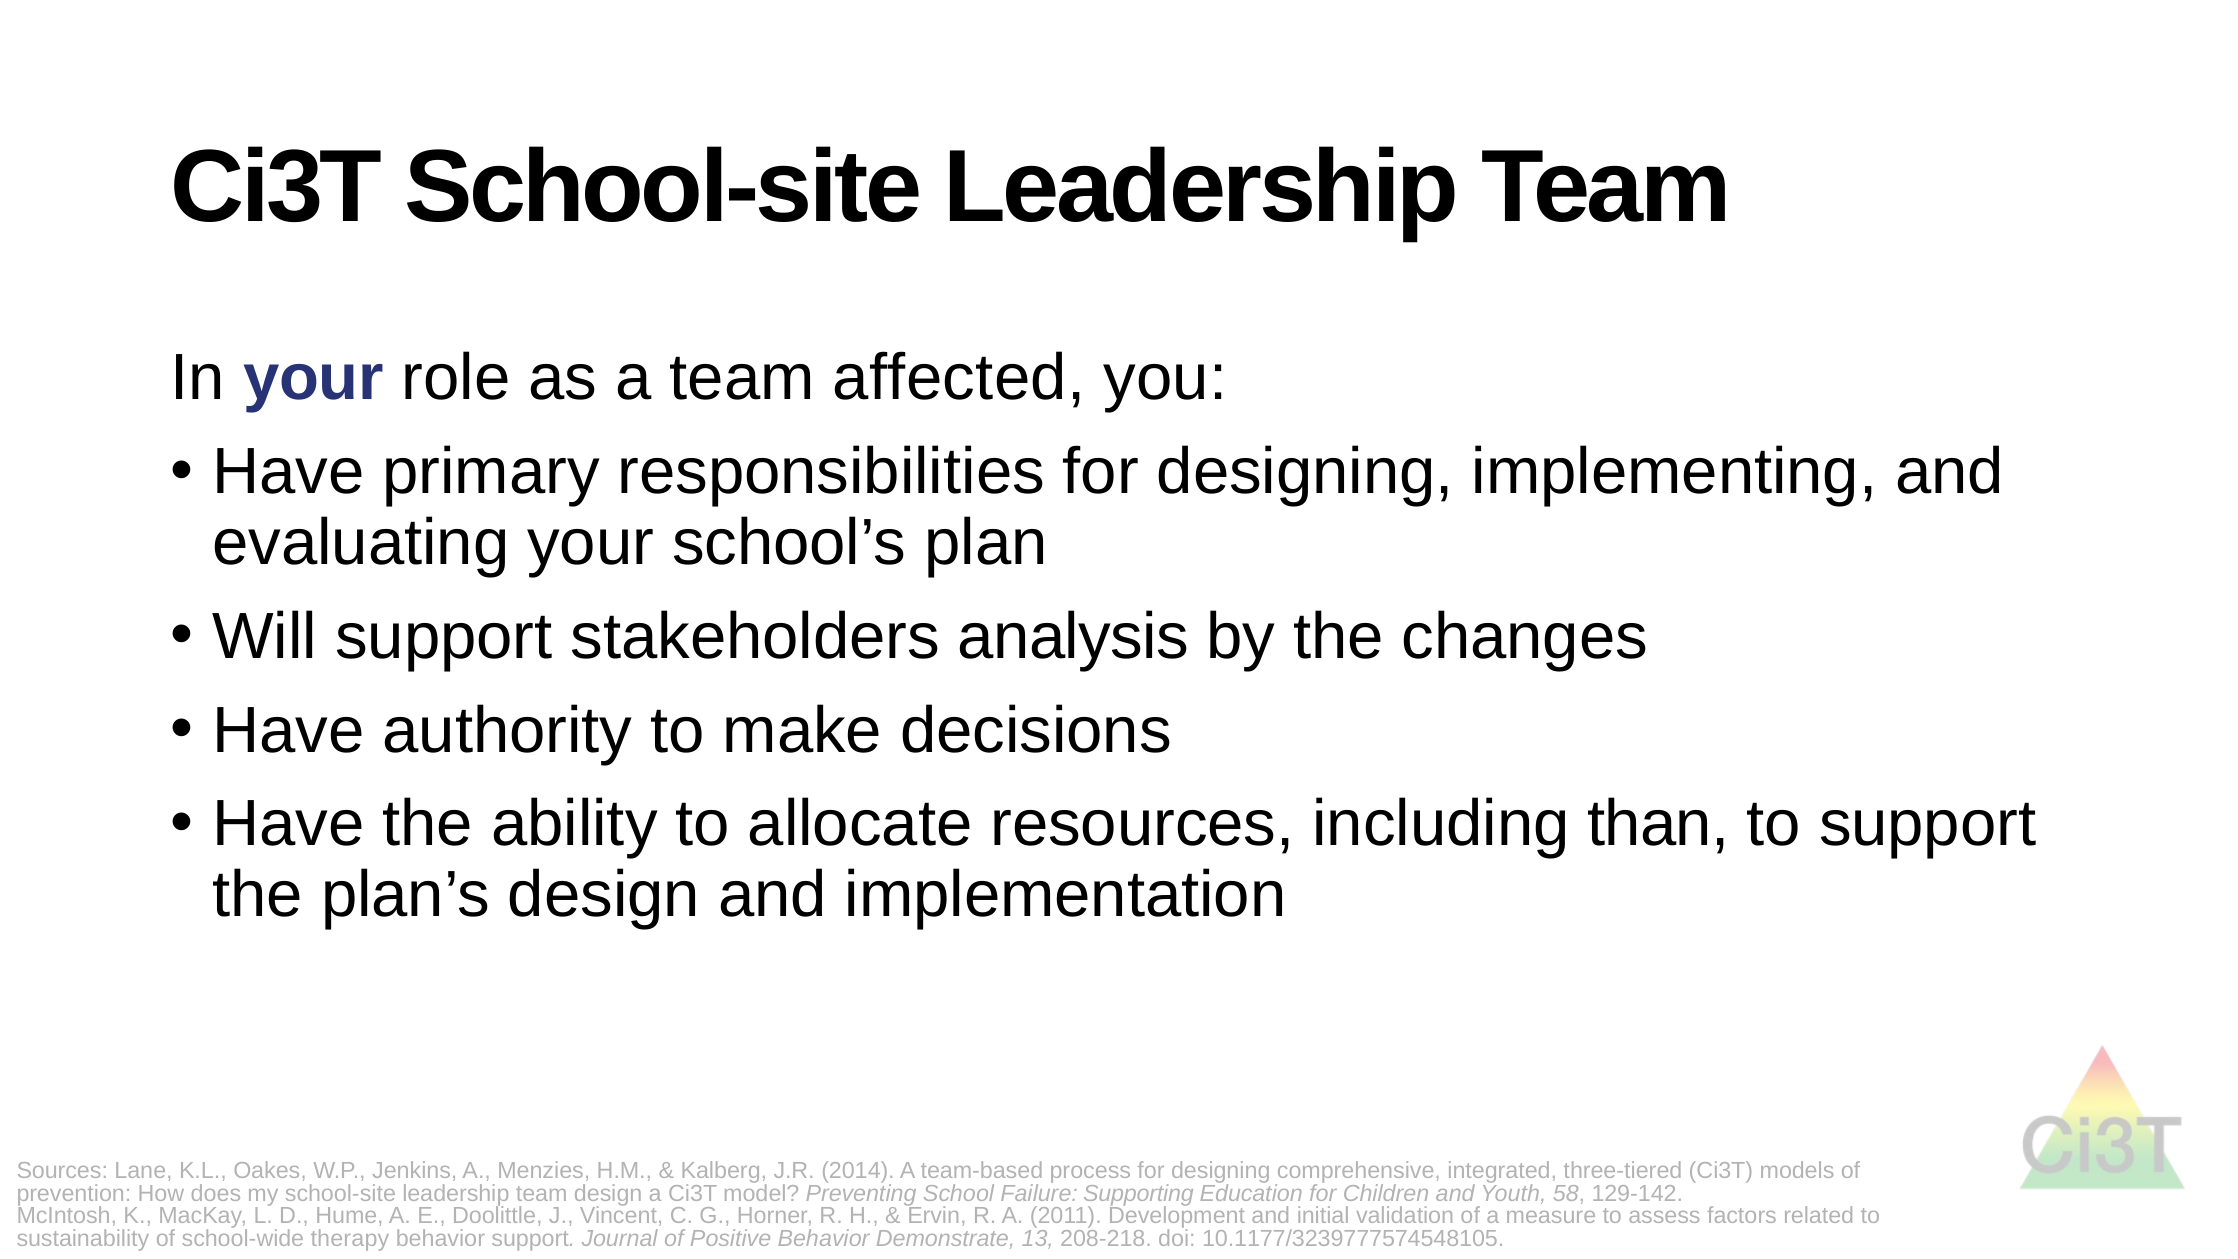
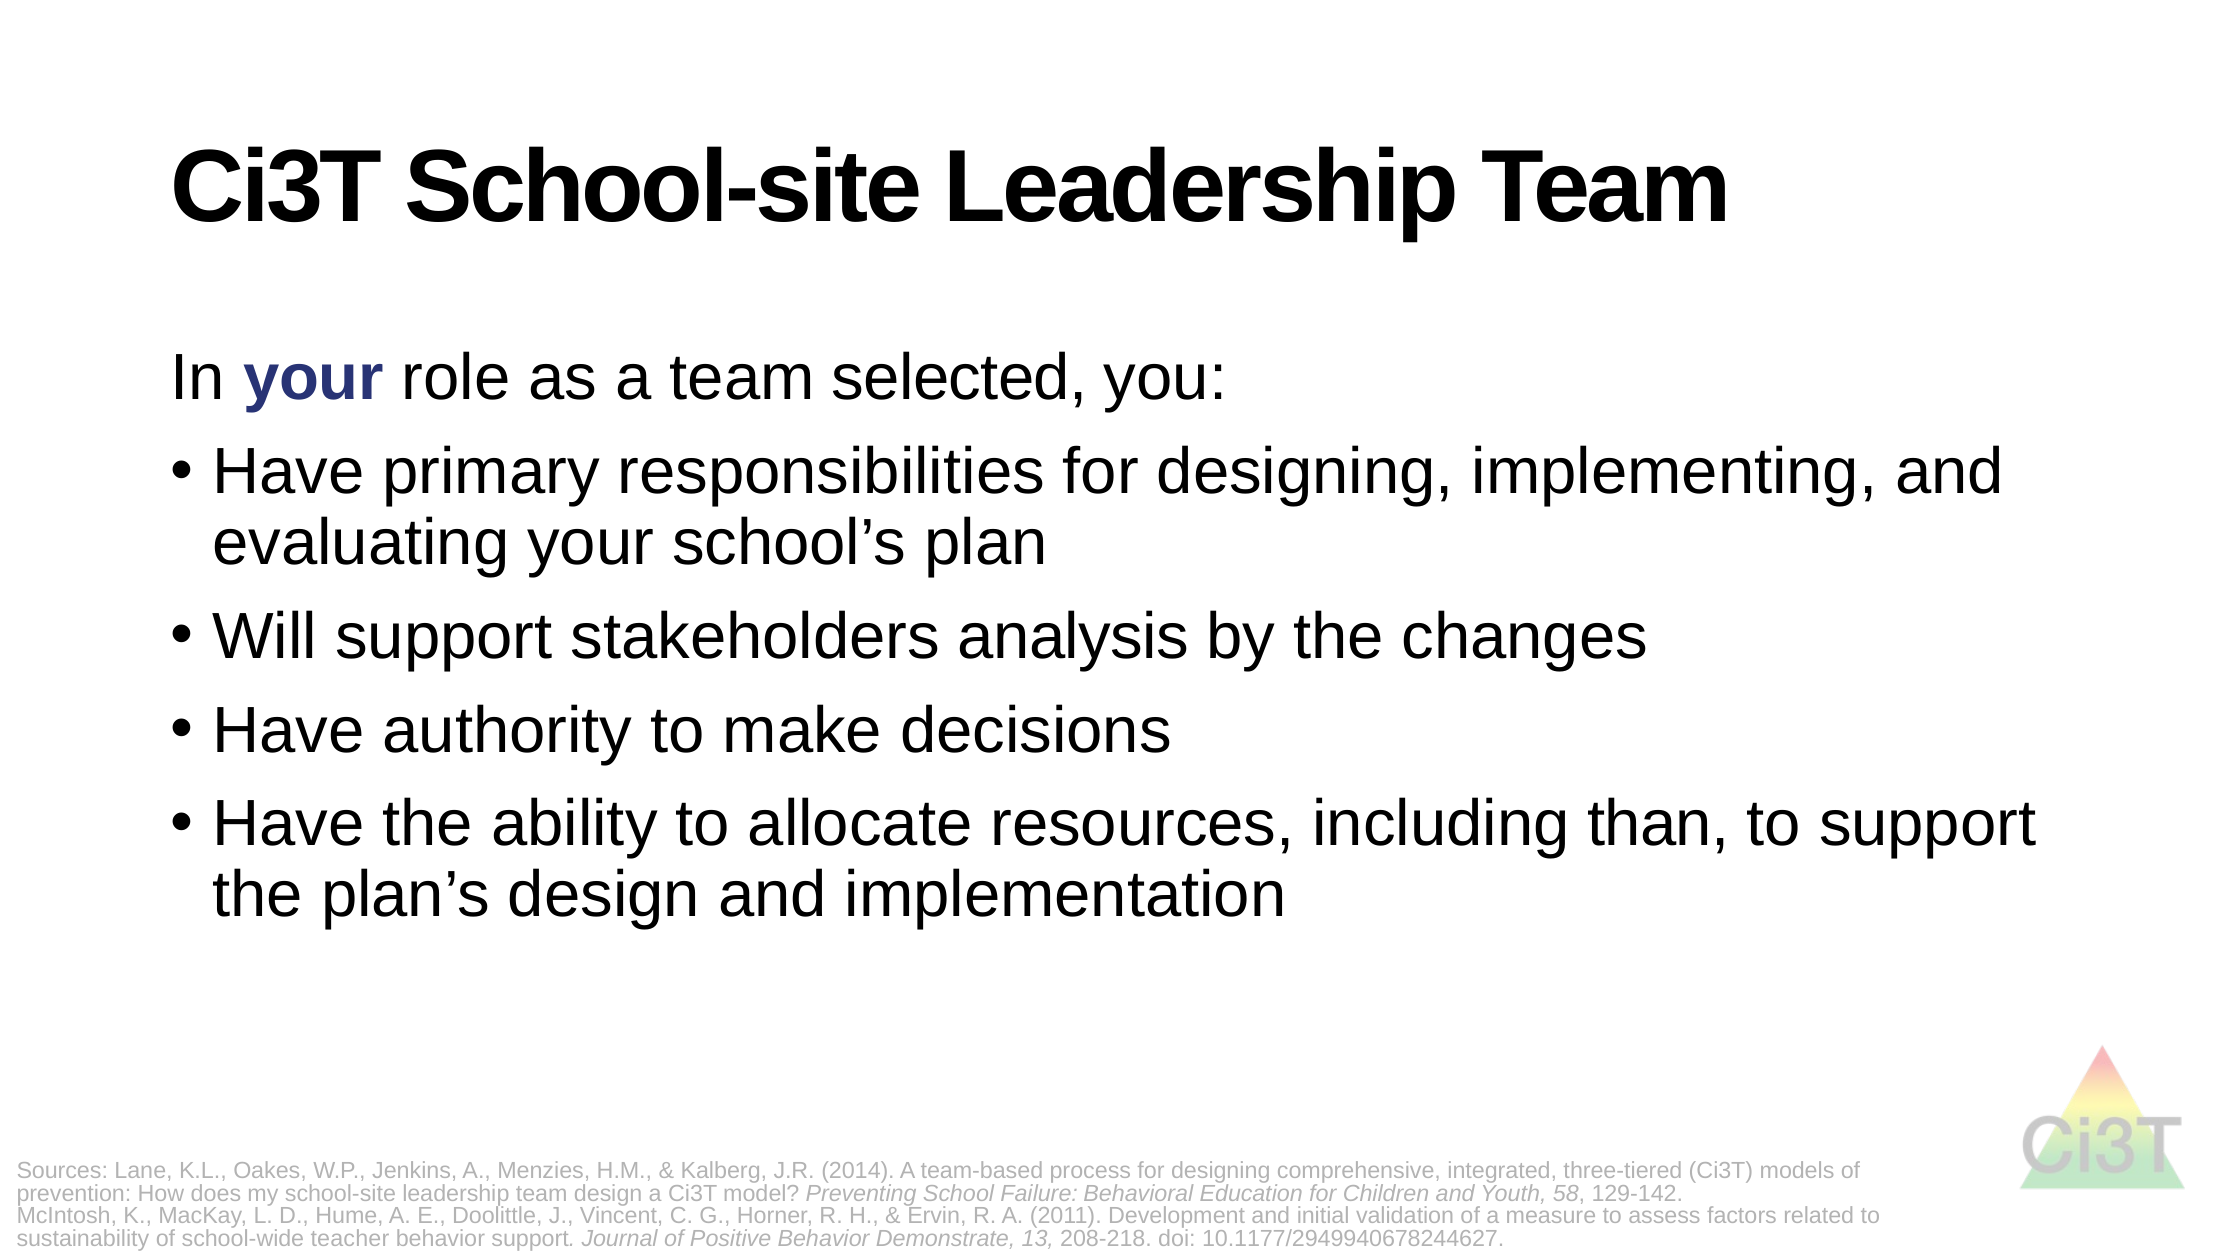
affected: affected -> selected (960, 378)
Supporting: Supporting -> Behavioral (1138, 1194)
therapy: therapy -> teacher (350, 1238)
10.1177/3239777574548105: 10.1177/3239777574548105 -> 10.1177/2949940678244627 (1353, 1238)
